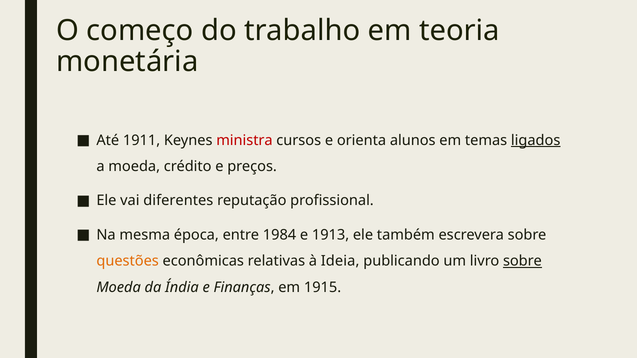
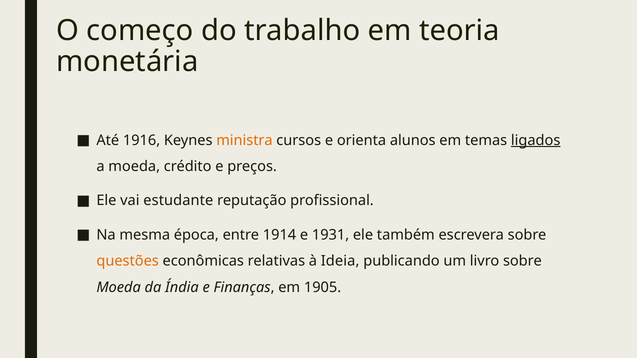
1911: 1911 -> 1916 (142, 140)
ministra colour: red -> orange (244, 140)
diferentes: diferentes -> estudante (178, 201)
1984: 1984 -> 1914 (280, 235)
1913: 1913 -> 1931 (331, 235)
sobre underline: present -> none (522, 261)
1915: 1915 -> 1905 (323, 288)
